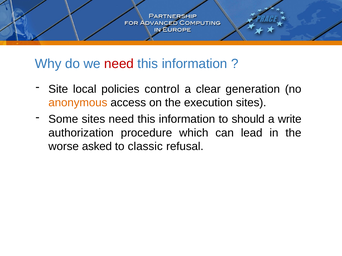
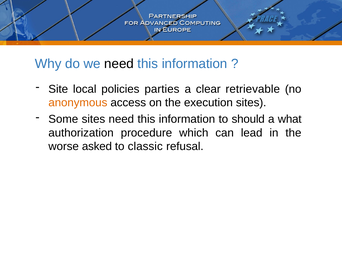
need colour: red -> black (119, 64)
control: control -> parties (162, 89)
generation: generation -> retrievable (253, 89)
write: write -> what (290, 119)
